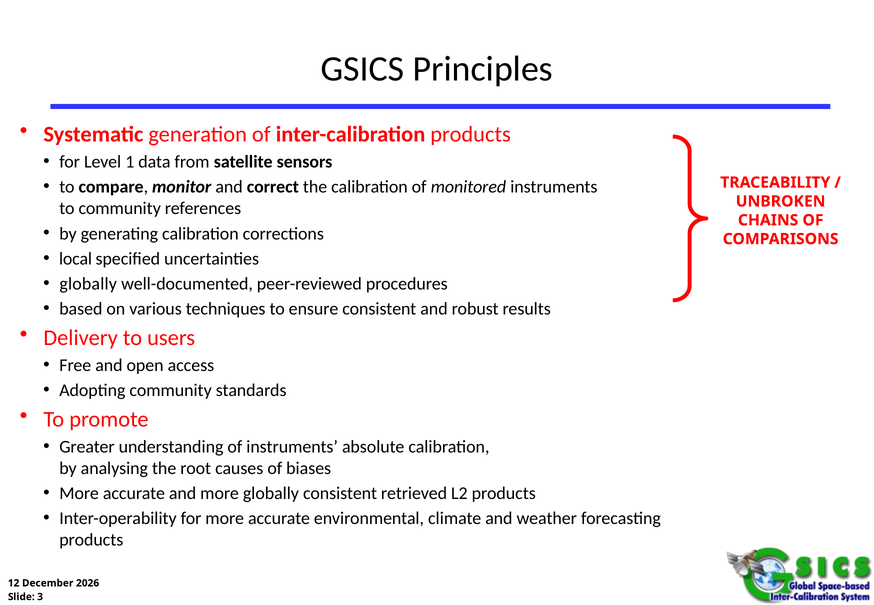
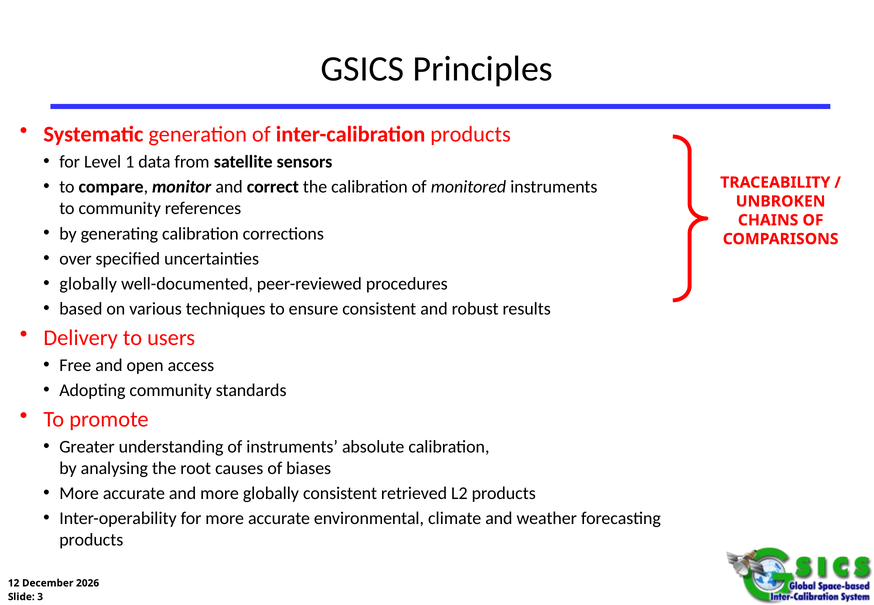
local: local -> over (75, 259)
